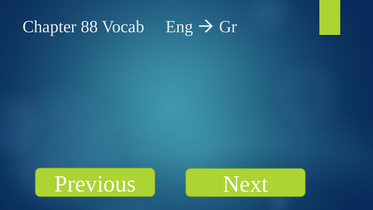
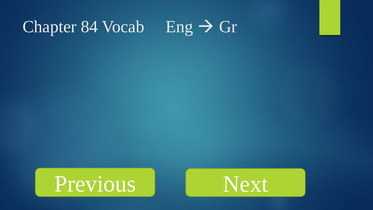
88: 88 -> 84 (89, 27)
